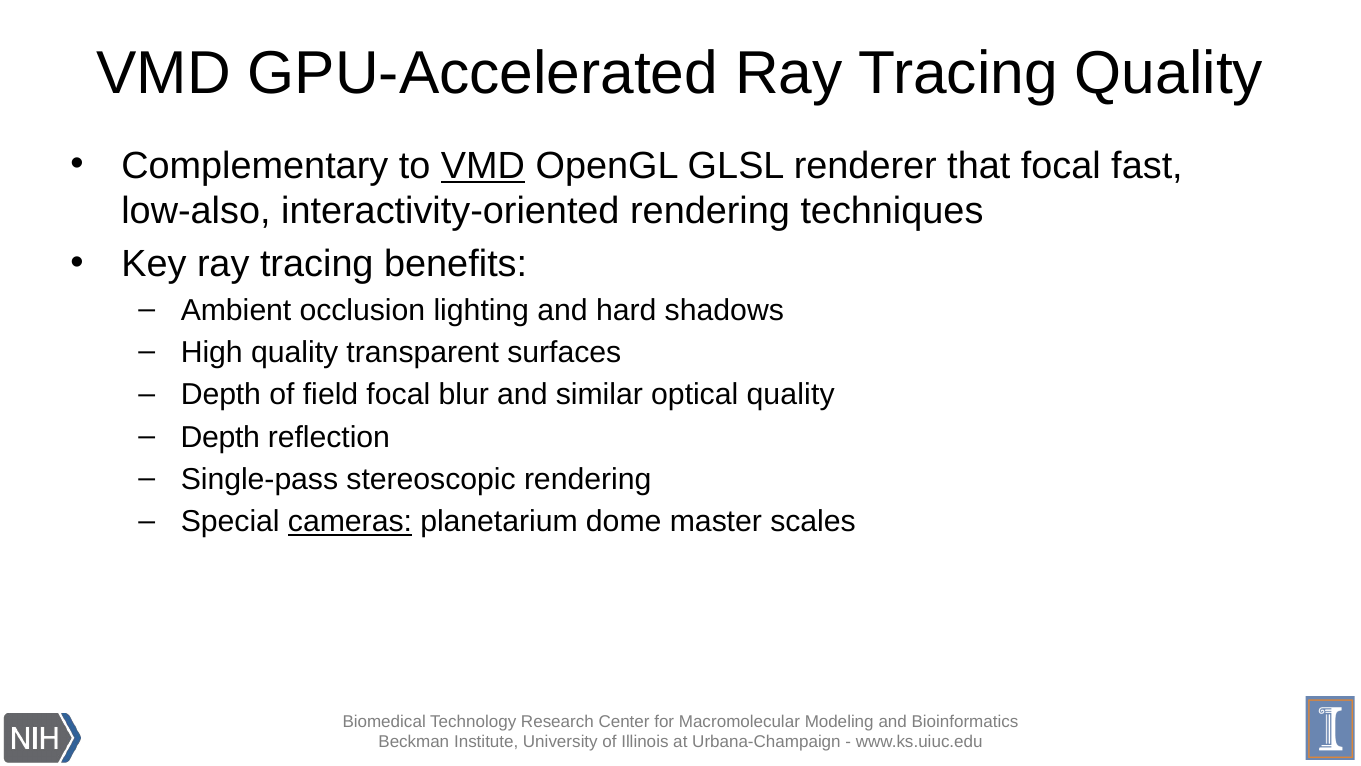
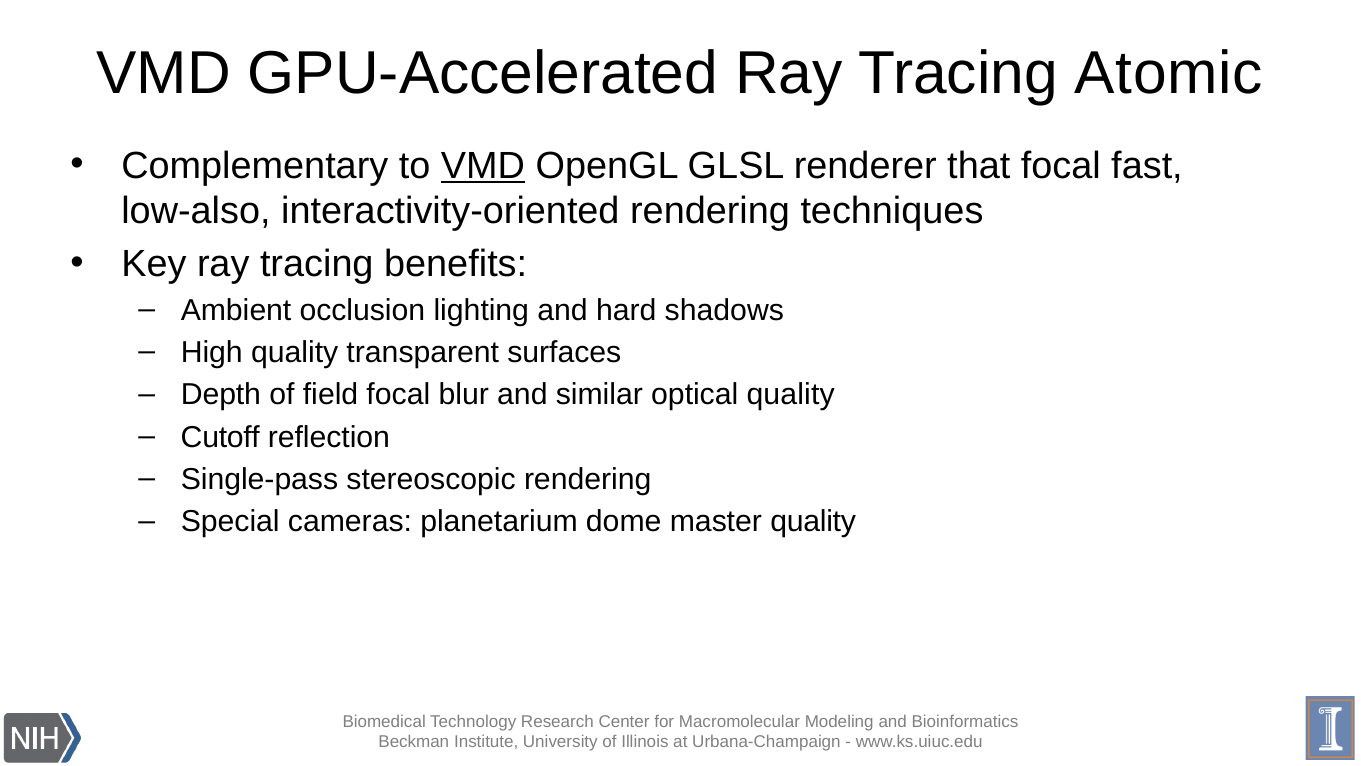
Tracing Quality: Quality -> Atomic (1169, 74)
Depth: Depth -> Cutoff (220, 437)
cameras underline: present -> none (350, 522)
master scales: scales -> quality (813, 522)
